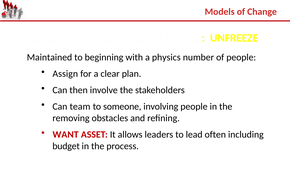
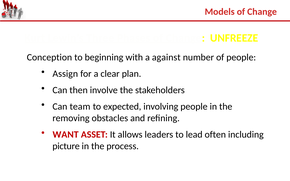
Maintained: Maintained -> Conception (49, 57)
physics: physics -> against (166, 57)
someone: someone -> expected (122, 107)
budget: budget -> picture (66, 146)
